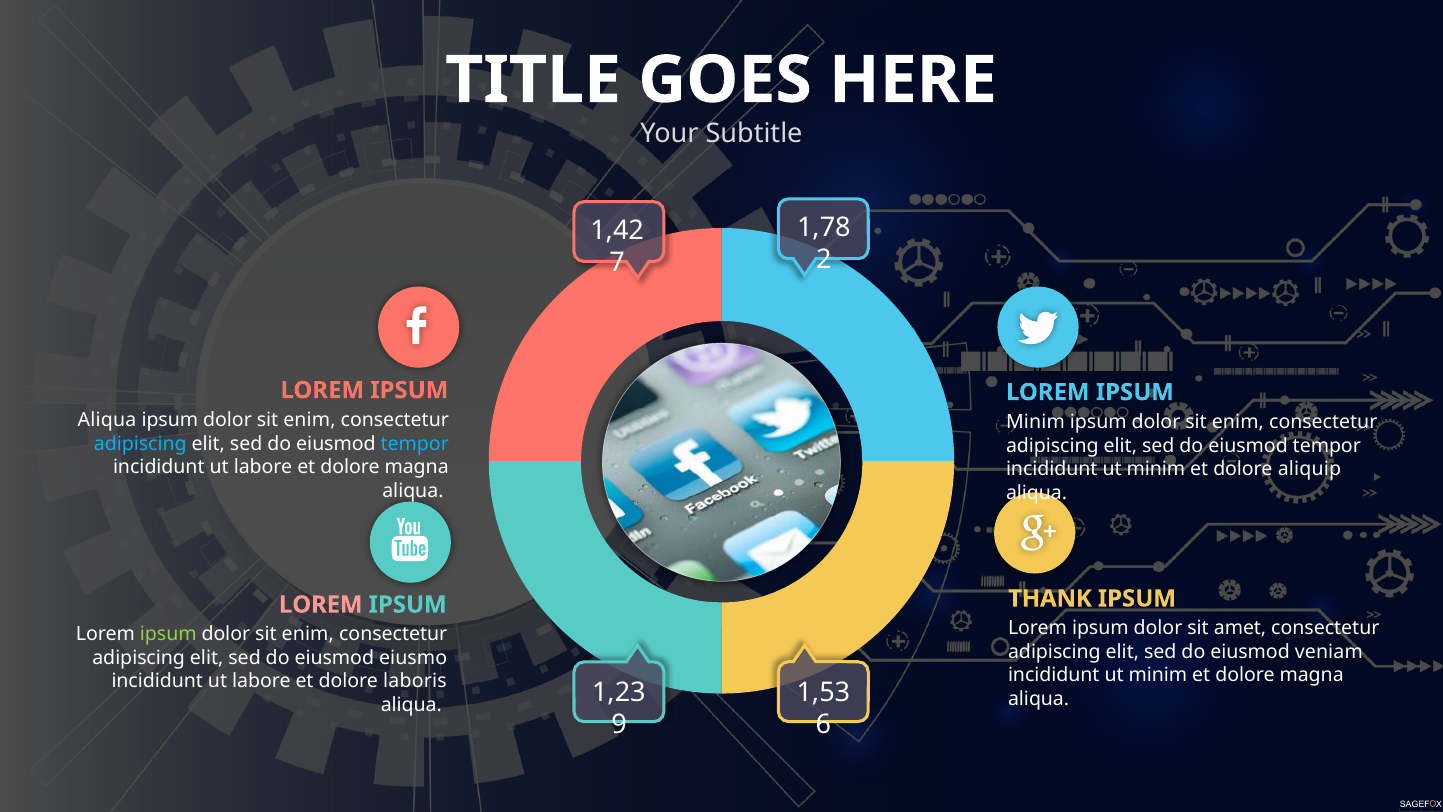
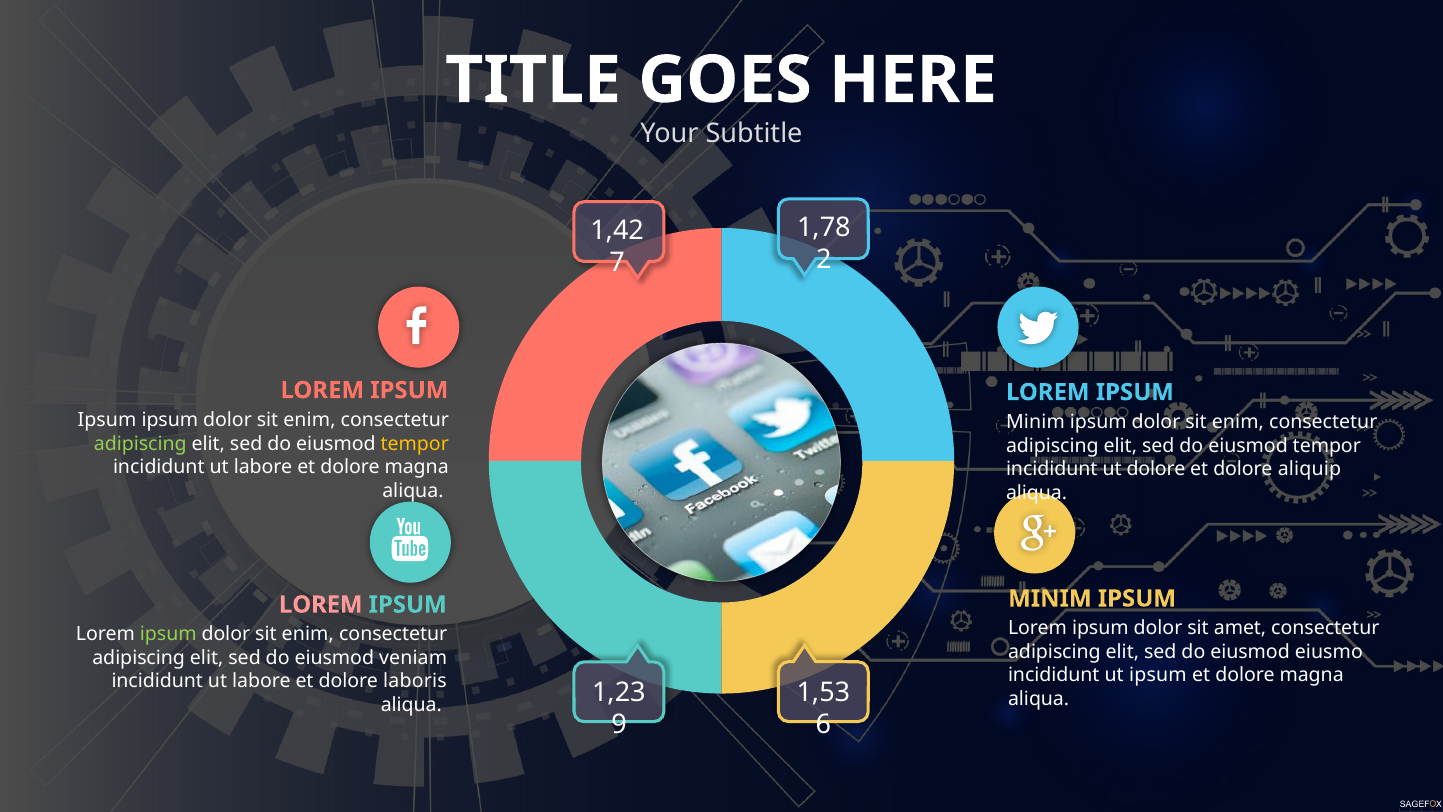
Aliqua: Aliqua -> Ipsum (107, 420)
adipiscing colour: light blue -> light green (140, 443)
tempor colour: light blue -> yellow (415, 443)
minim: minim -> dolore (1156, 469)
THANK: THANK -> MINIM (1050, 598)
veniam: veniam -> eiusmo (1329, 652)
eiusmo: eiusmo -> veniam (413, 658)
minim: minim -> ipsum (1158, 675)
